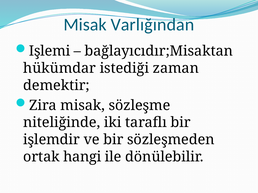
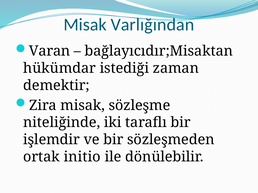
Işlemi: Işlemi -> Varan (50, 51)
hangi: hangi -> initio (82, 157)
